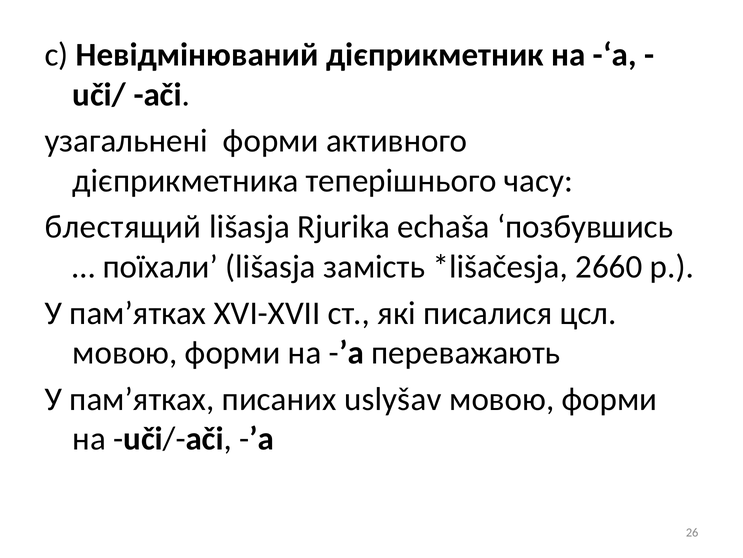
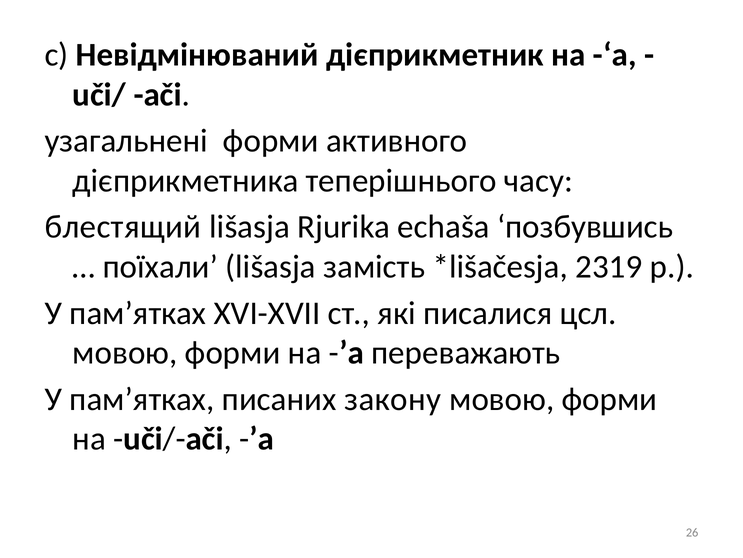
2660: 2660 -> 2319 (609, 266)
uslyšav: uslyšav -> закону (393, 399)
